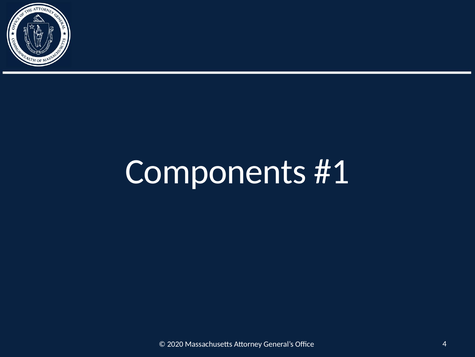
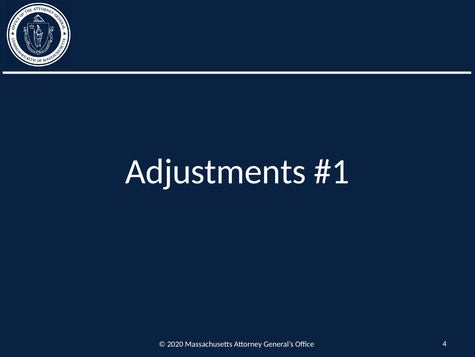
Components: Components -> Adjustments (216, 171)
